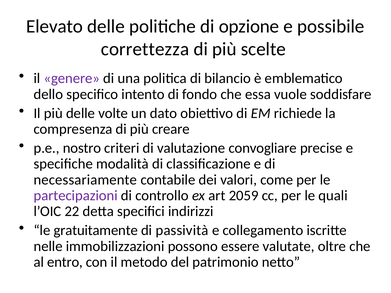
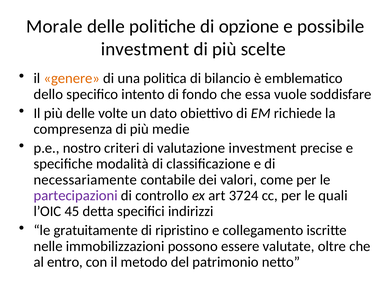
Elevato: Elevato -> Morale (54, 26)
correttezza: correttezza -> investment (145, 49)
genere colour: purple -> orange (72, 78)
creare: creare -> medie (171, 129)
valutazione convogliare: convogliare -> investment (263, 148)
2059: 2059 -> 3724 (244, 196)
22: 22 -> 45 (72, 212)
passività: passività -> ripristino (182, 231)
